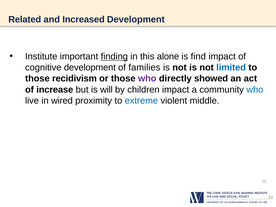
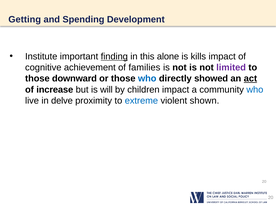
Related: Related -> Getting (25, 19)
Increased: Increased -> Spending (83, 19)
find: find -> kills (198, 56)
cognitive development: development -> achievement (90, 67)
limited colour: blue -> purple (231, 67)
recidivism: recidivism -> downward (74, 79)
who colour: purple -> blue (147, 79)
act underline: none -> present (250, 79)
wired: wired -> delve (62, 101)
middle: middle -> shown (204, 101)
